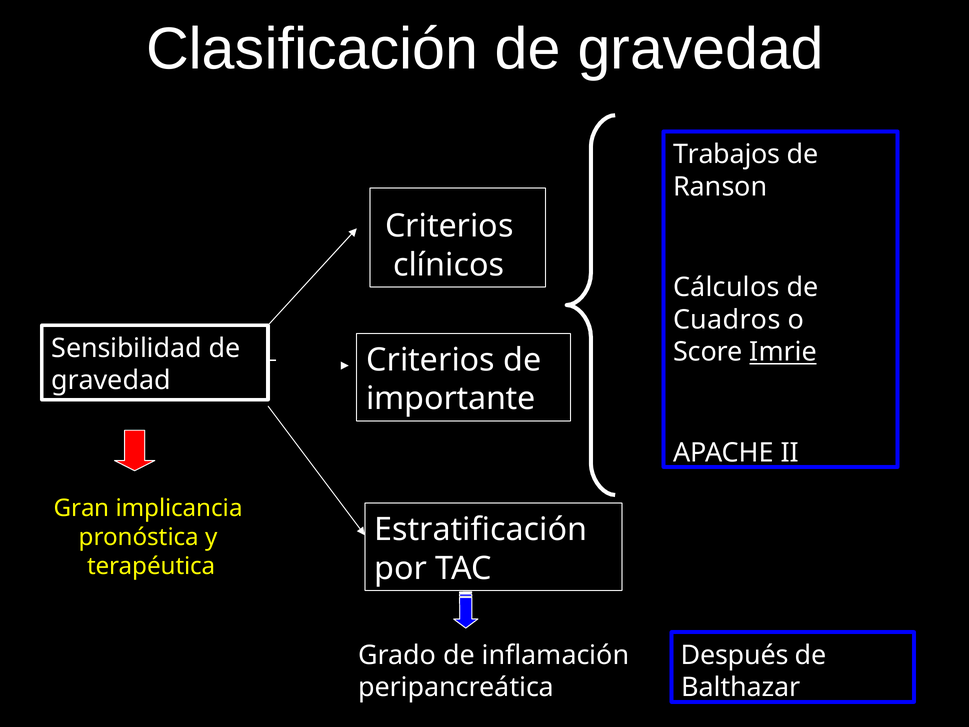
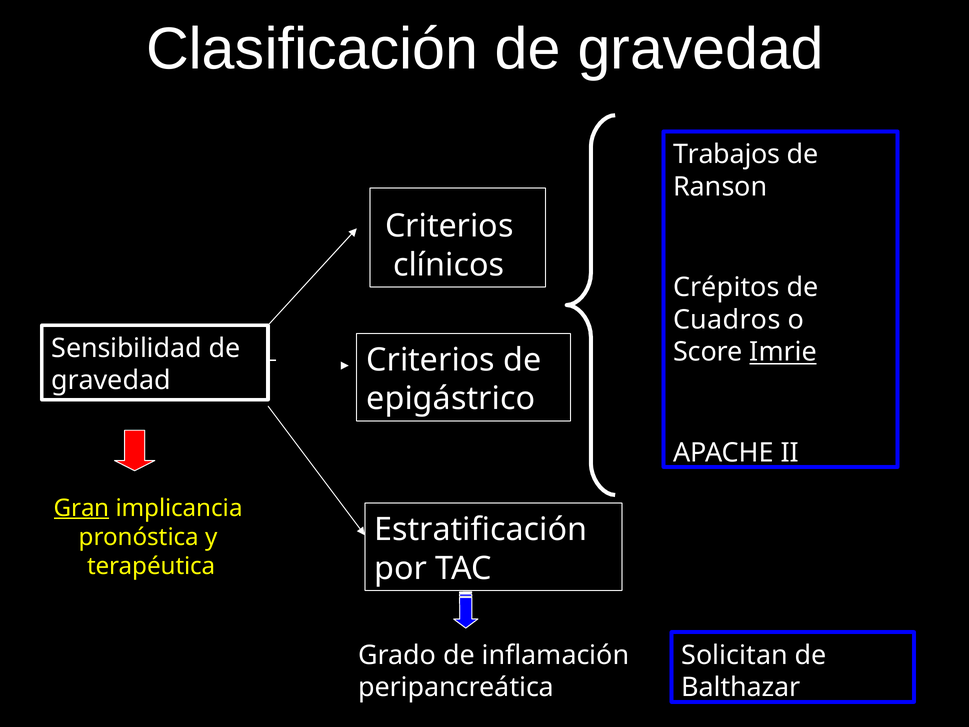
Cálculos: Cálculos -> Crépitos (726, 287)
importante: importante -> epigástrico (451, 399)
Gran underline: none -> present (82, 508)
Después: Después -> Solicitan (735, 655)
